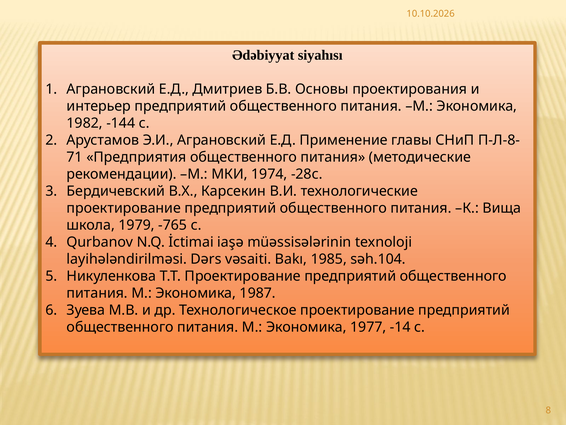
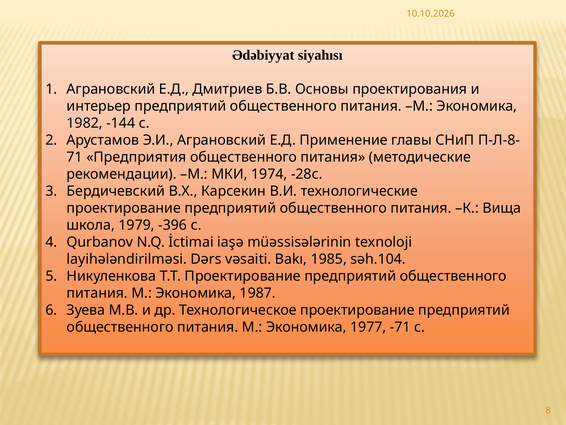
-765: -765 -> -396 (173, 225)
-14: -14 -> -71 (400, 327)
